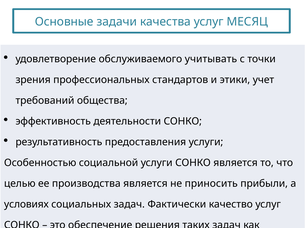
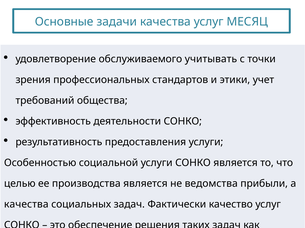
приносить: приносить -> ведомства (211, 184)
условиях: условиях -> качества (26, 205)
